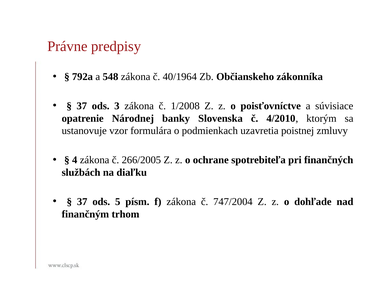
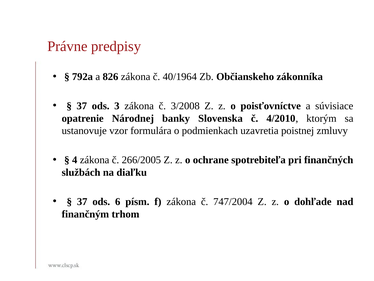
548: 548 -> 826 (110, 77)
1/2008: 1/2008 -> 3/2008 (185, 106)
5: 5 -> 6 (118, 201)
